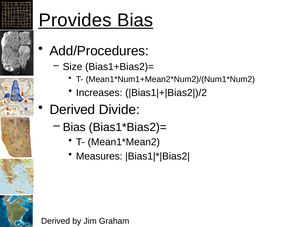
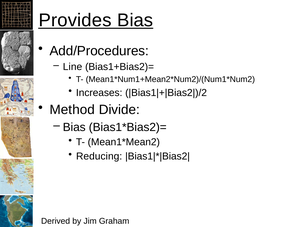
Size: Size -> Line (73, 67)
Derived: Derived -> Method (72, 109)
Measures: Measures -> Reducing (99, 156)
